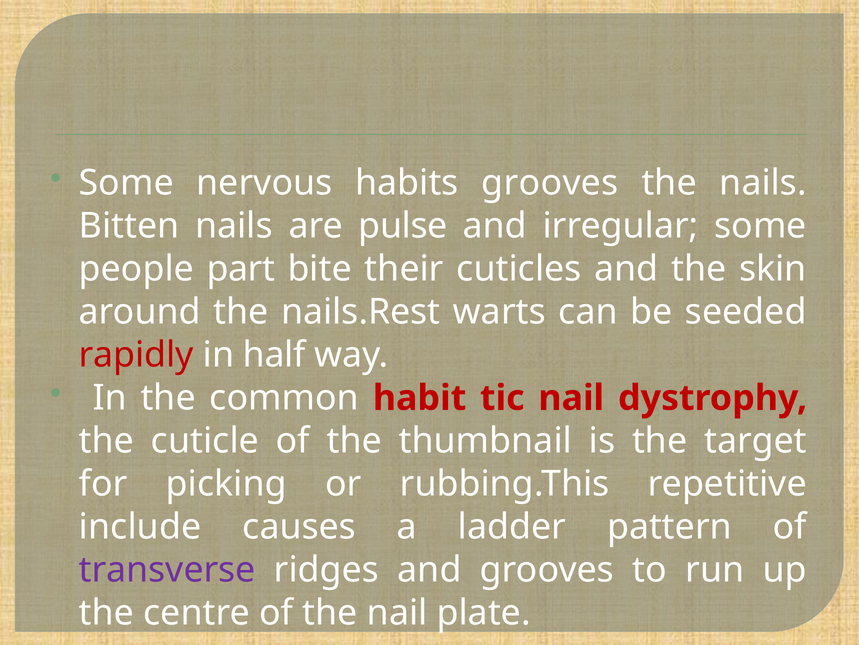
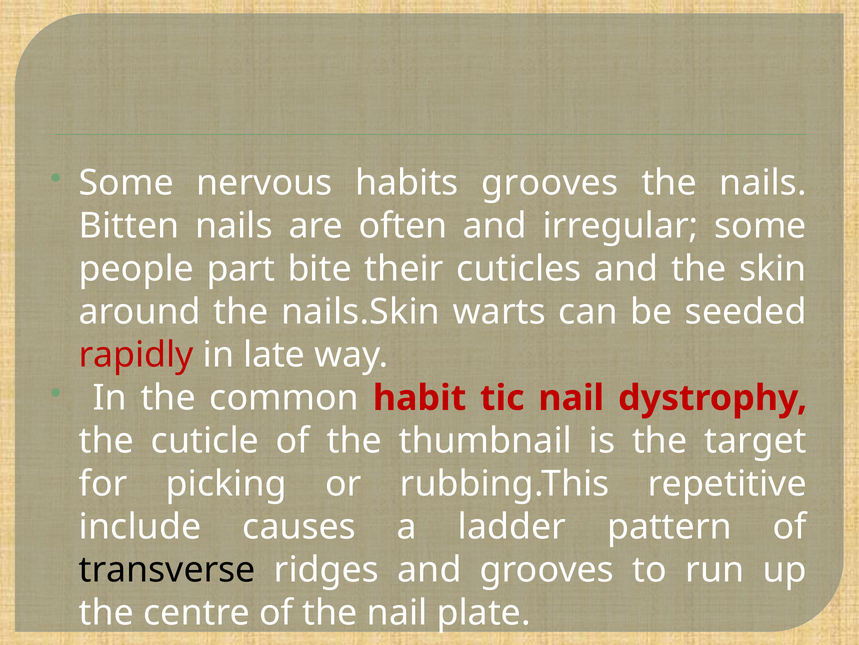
pulse: pulse -> often (403, 226)
nails.Rest: nails.Rest -> nails.Skin (361, 312)
half: half -> late (274, 355)
transverse colour: purple -> black (167, 569)
